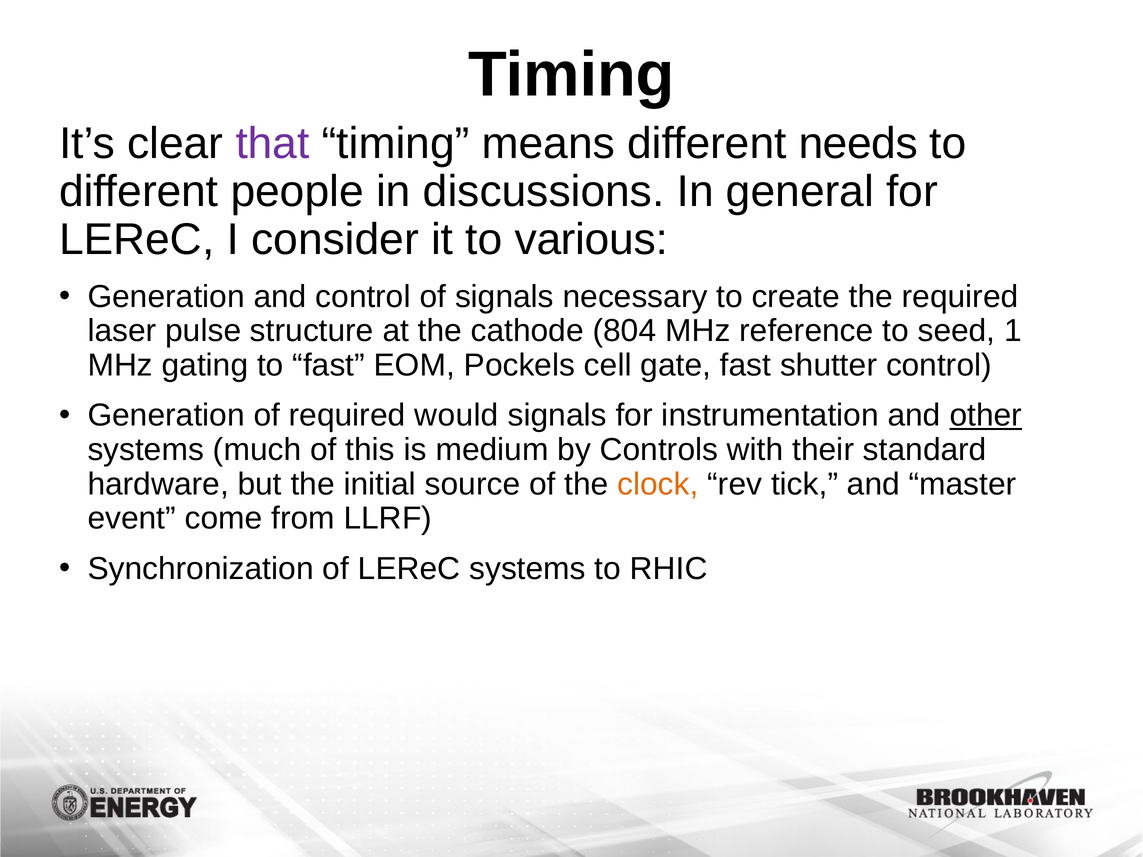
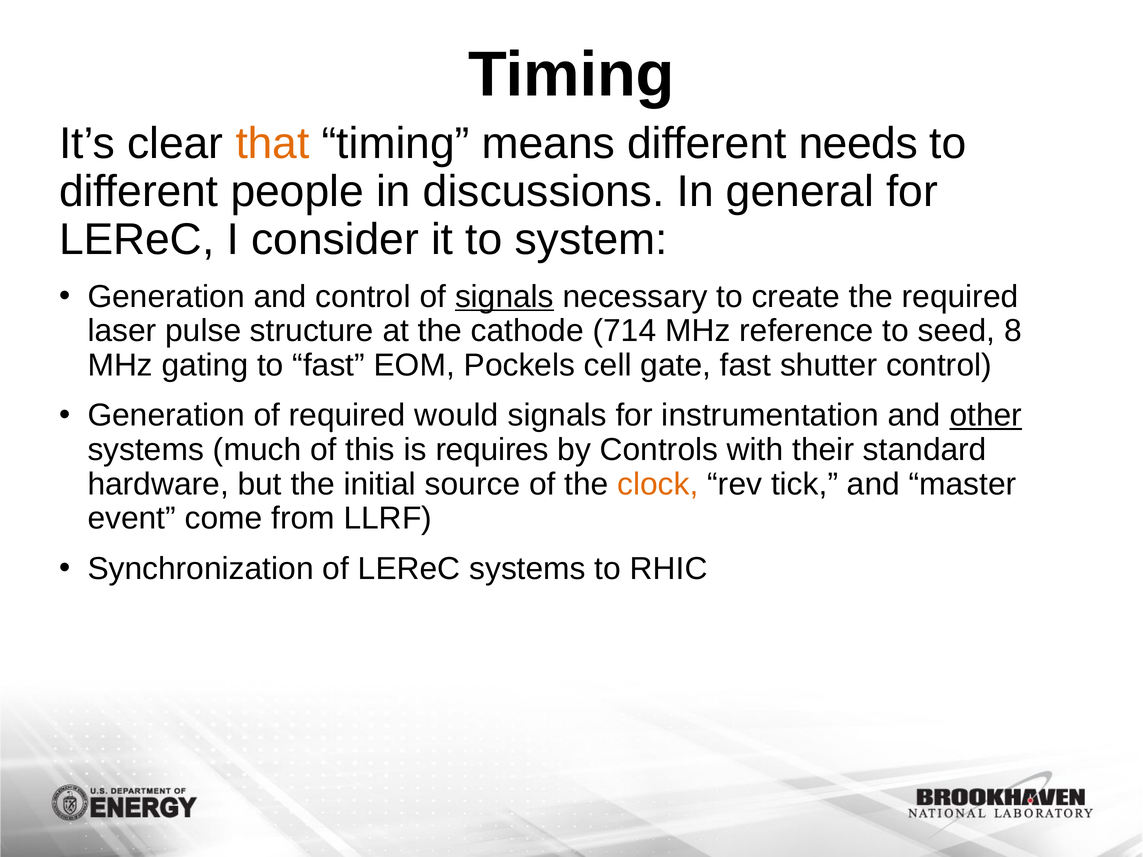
that colour: purple -> orange (273, 144)
various: various -> system (591, 240)
signals underline: none -> present (504, 297)
804: 804 -> 714 (624, 331)
1: 1 -> 8 (1013, 331)
medium: medium -> requires (492, 450)
